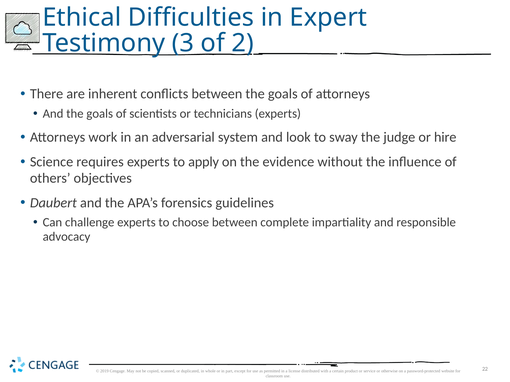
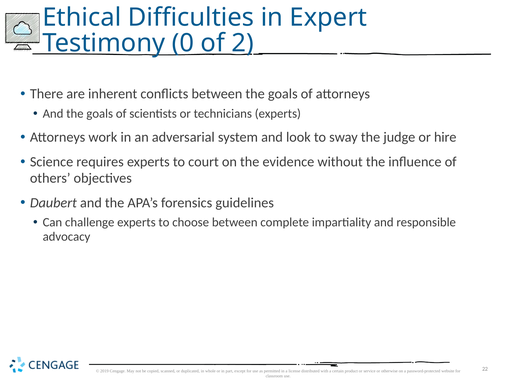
3: 3 -> 0 (183, 43)
apply: apply -> court (204, 162)
